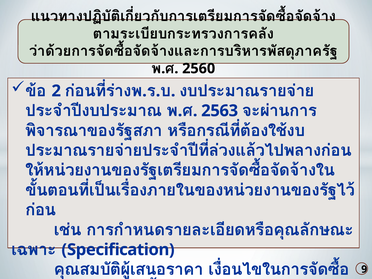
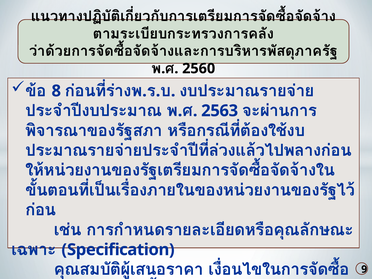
2: 2 -> 8 (56, 91)
